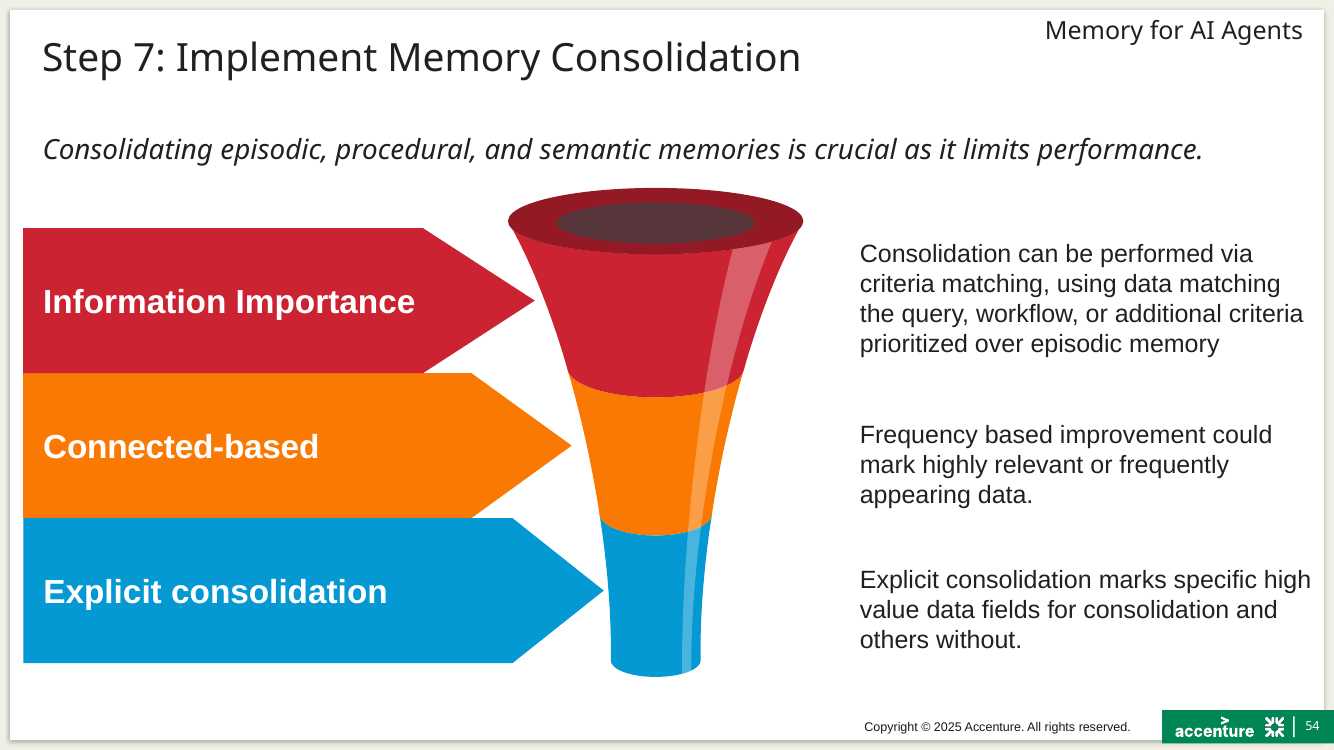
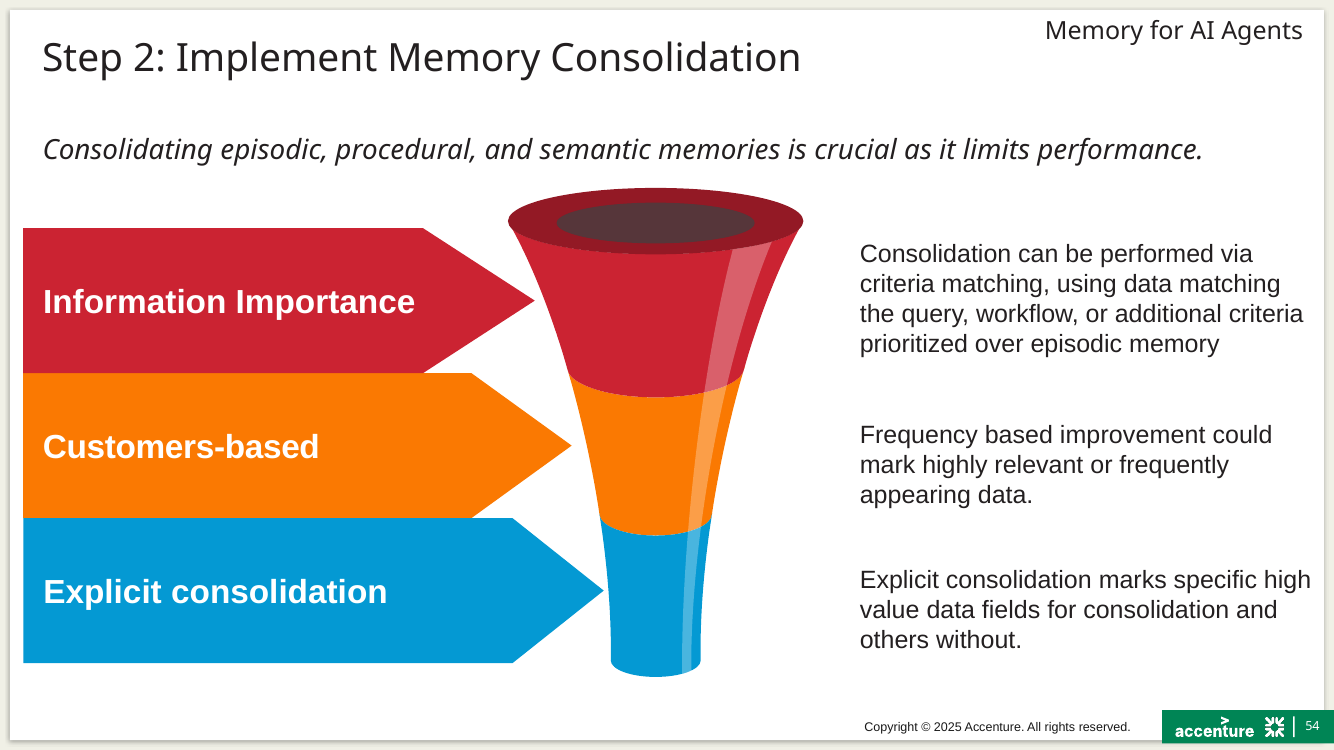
7: 7 -> 2 (149, 59)
Connected-based: Connected-based -> Customers-based (181, 448)
